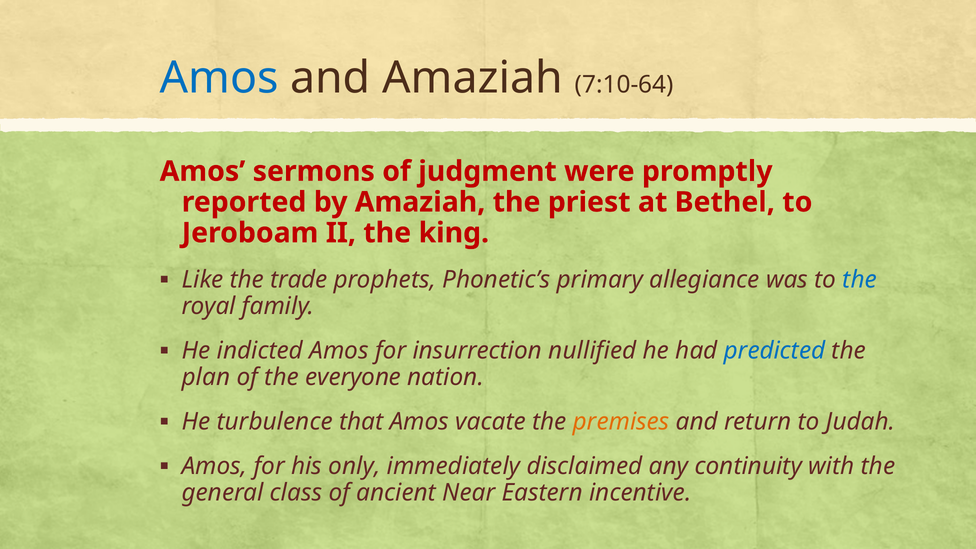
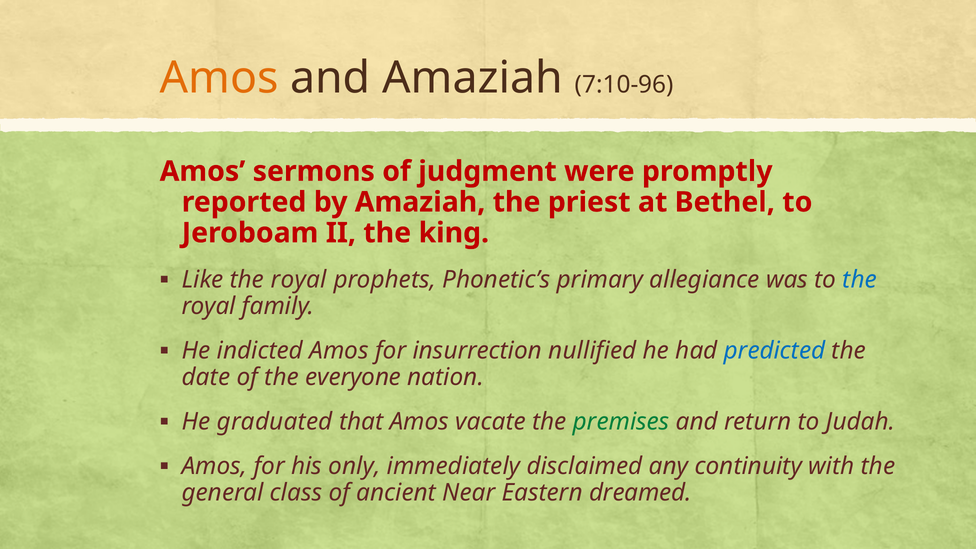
Amos colour: blue -> orange (219, 78)
7:10-64: 7:10-64 -> 7:10-96 (624, 85)
Like the trade: trade -> royal (299, 280)
plan: plan -> date (206, 377)
turbulence: turbulence -> graduated (275, 422)
premises colour: orange -> green (621, 422)
incentive: incentive -> dreamed (640, 493)
